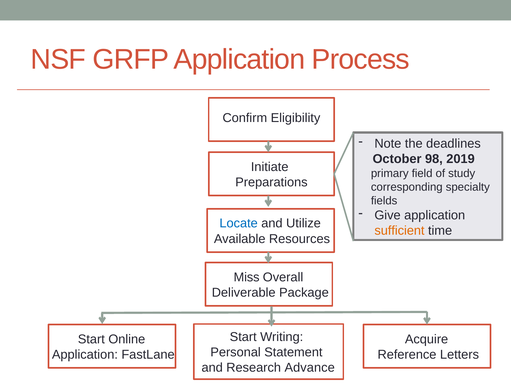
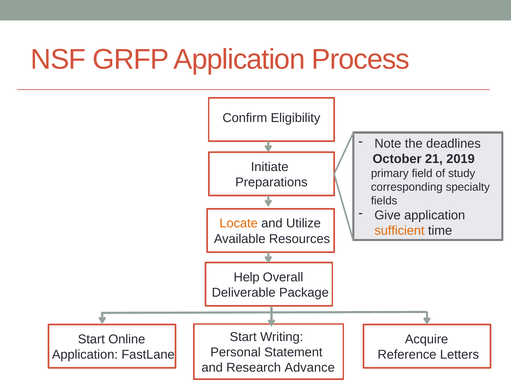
98: 98 -> 21 (434, 159)
Locate colour: blue -> orange (239, 223)
Miss: Miss -> Help (247, 277)
